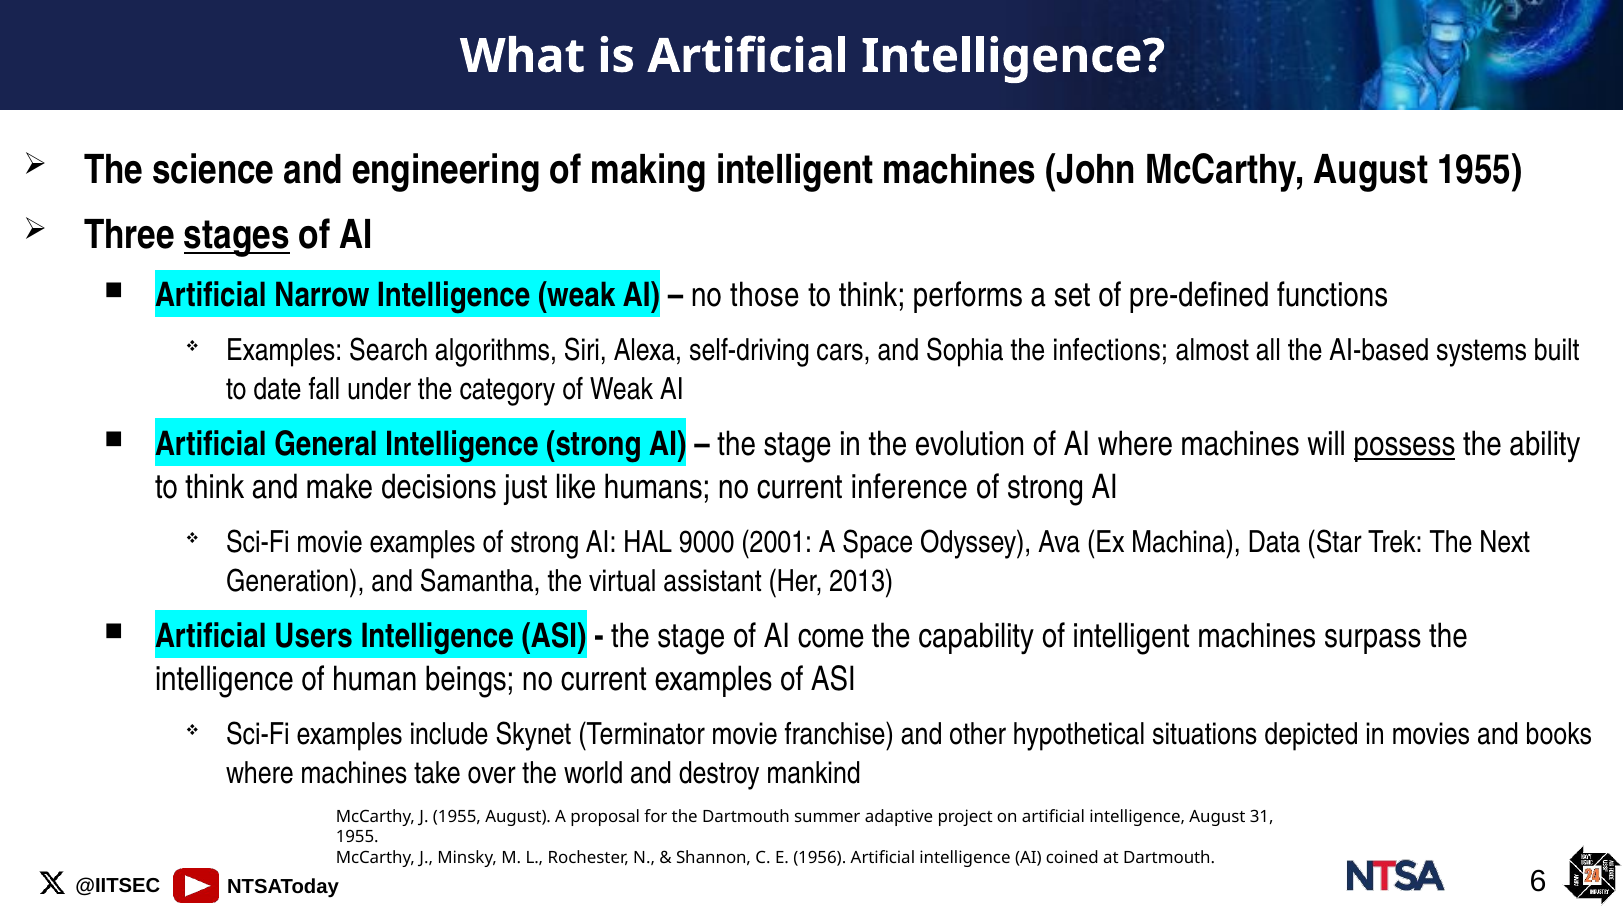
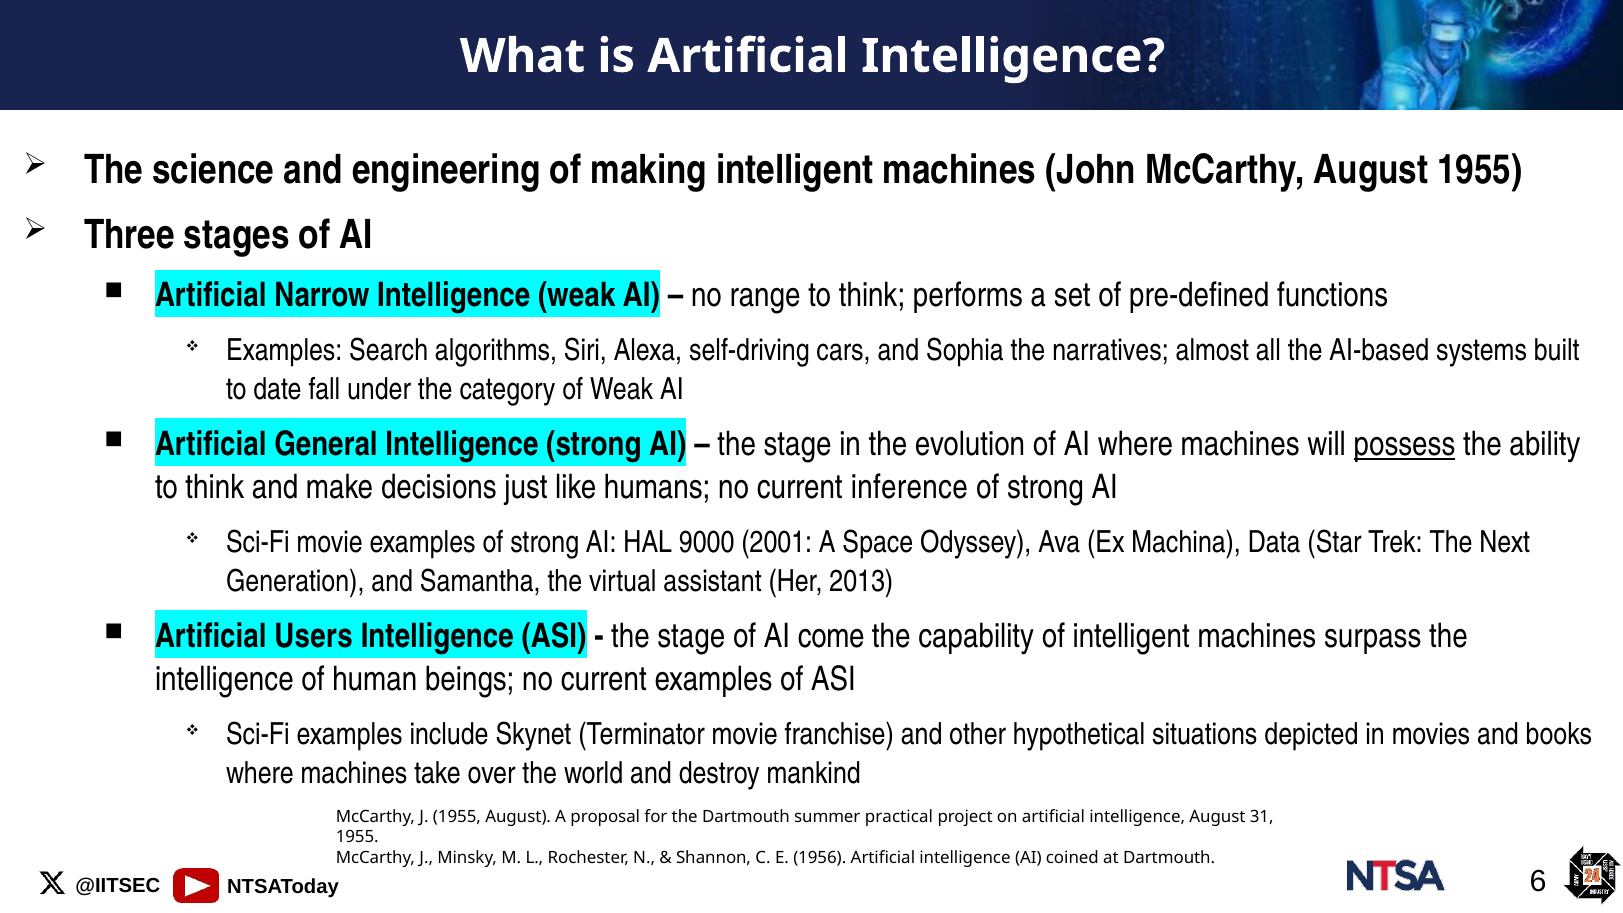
stages underline: present -> none (237, 235)
those: those -> range (765, 296)
infections: infections -> narratives (1111, 350)
adaptive: adaptive -> practical (899, 817)
